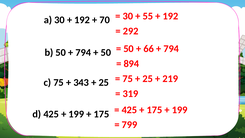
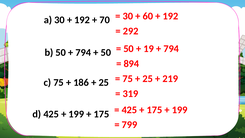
55: 55 -> 60 (148, 16)
66: 66 -> 19 (149, 49)
343: 343 -> 186 (81, 82)
